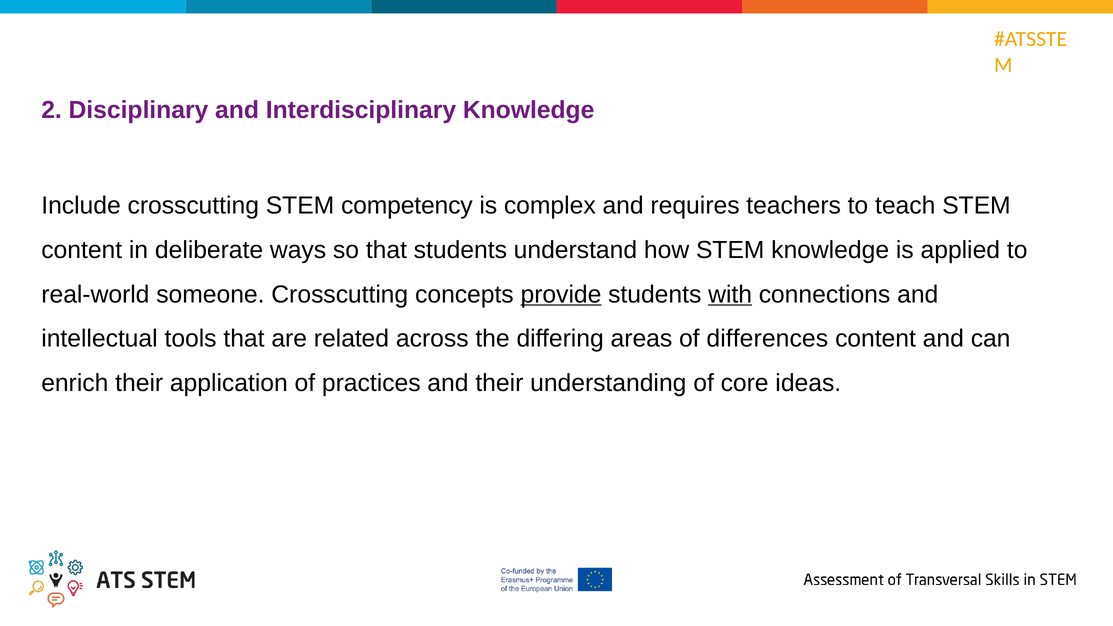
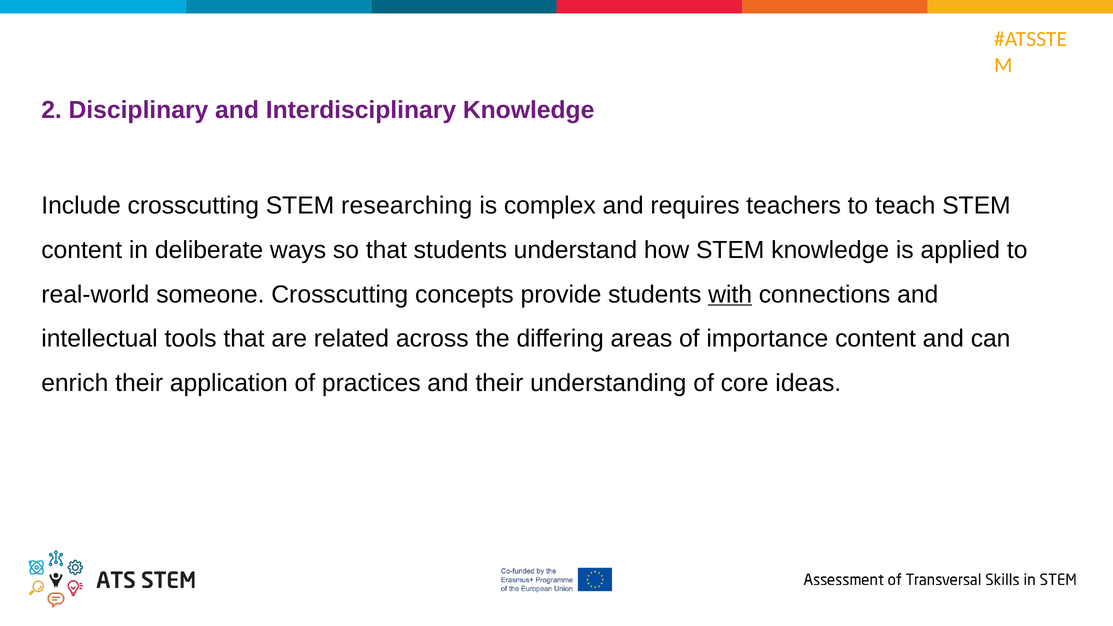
competency: competency -> researching (407, 205)
provide underline: present -> none (561, 294)
differences: differences -> importance (767, 339)
